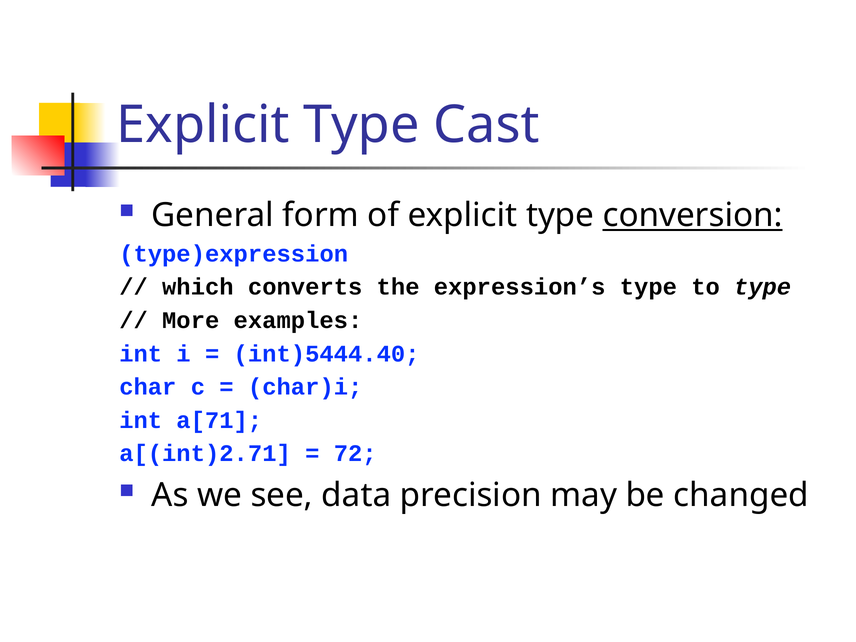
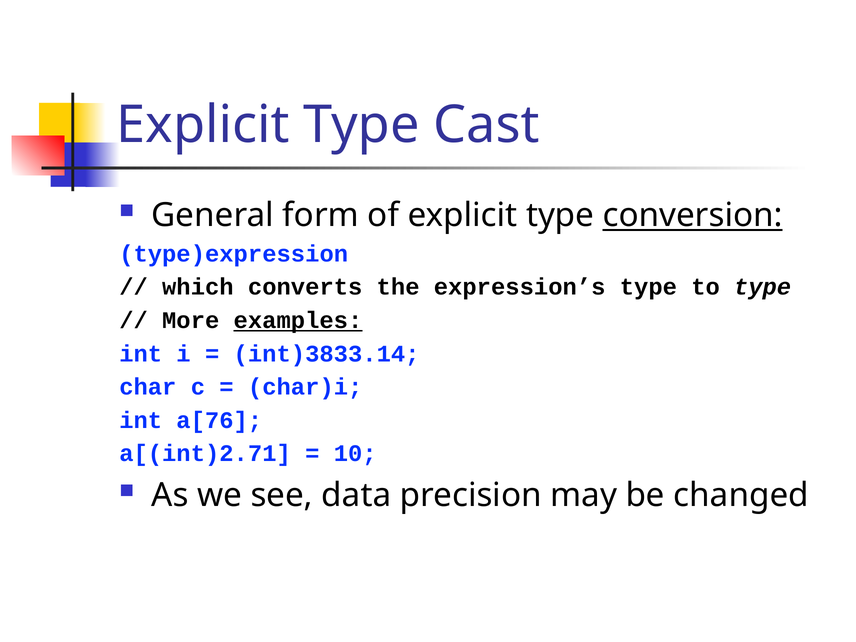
examples underline: none -> present (298, 320)
int)5444.40: int)5444.40 -> int)3833.14 (327, 354)
a[71: a[71 -> a[76 (219, 420)
72: 72 -> 10 (355, 454)
